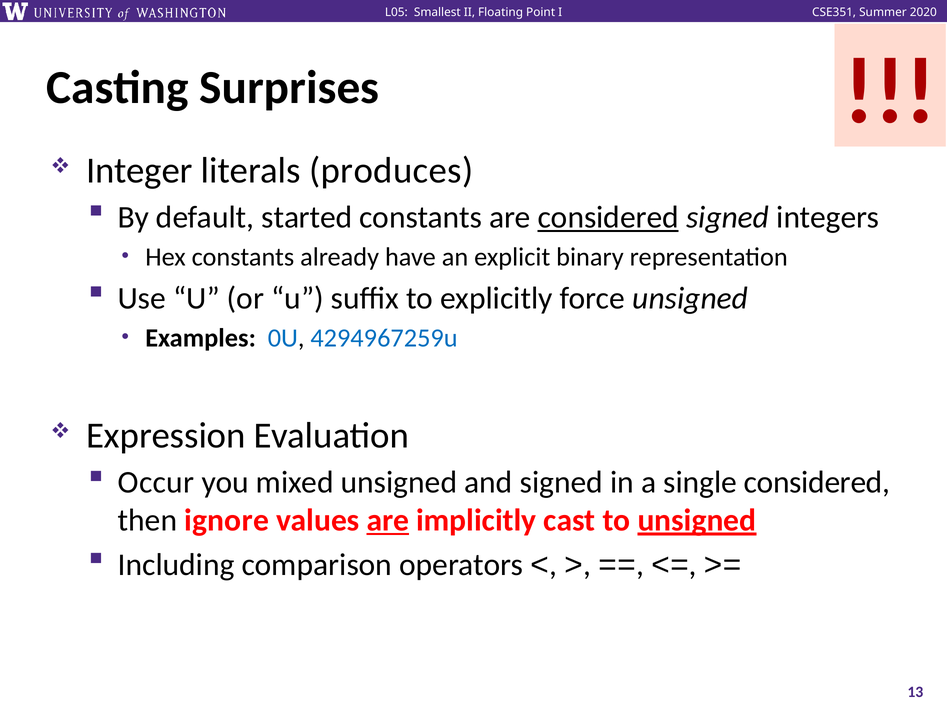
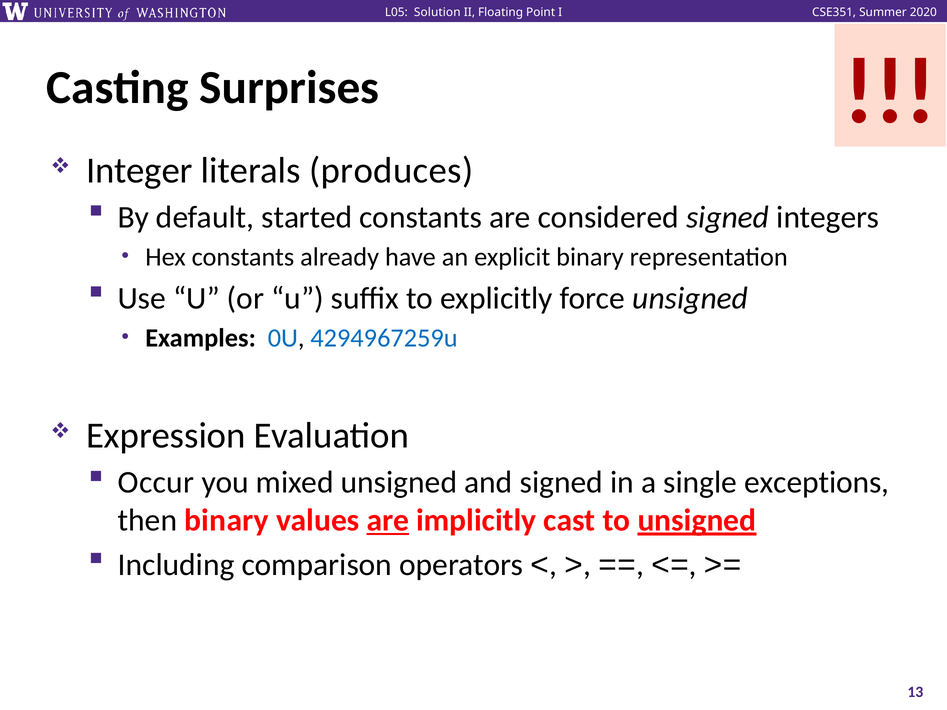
Smallest: Smallest -> Solution (437, 12)
considered underline: present -> none (608, 217)
single considered: considered -> exceptions (817, 483)
then ignore: ignore -> binary (227, 521)
